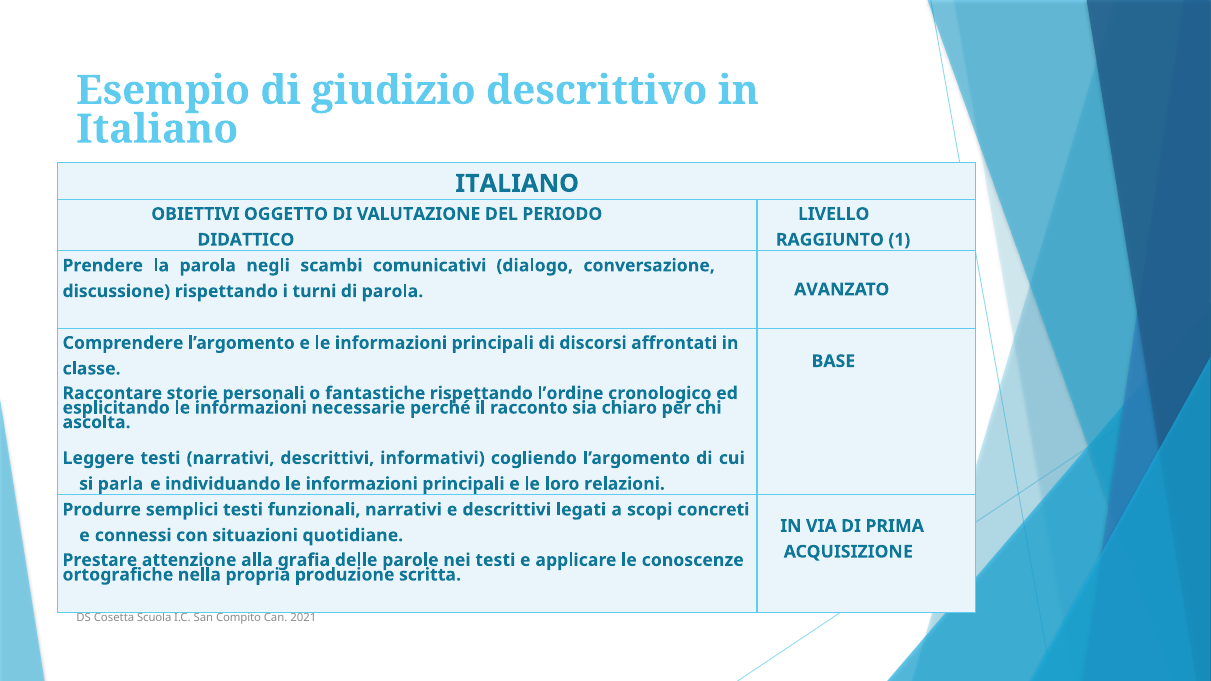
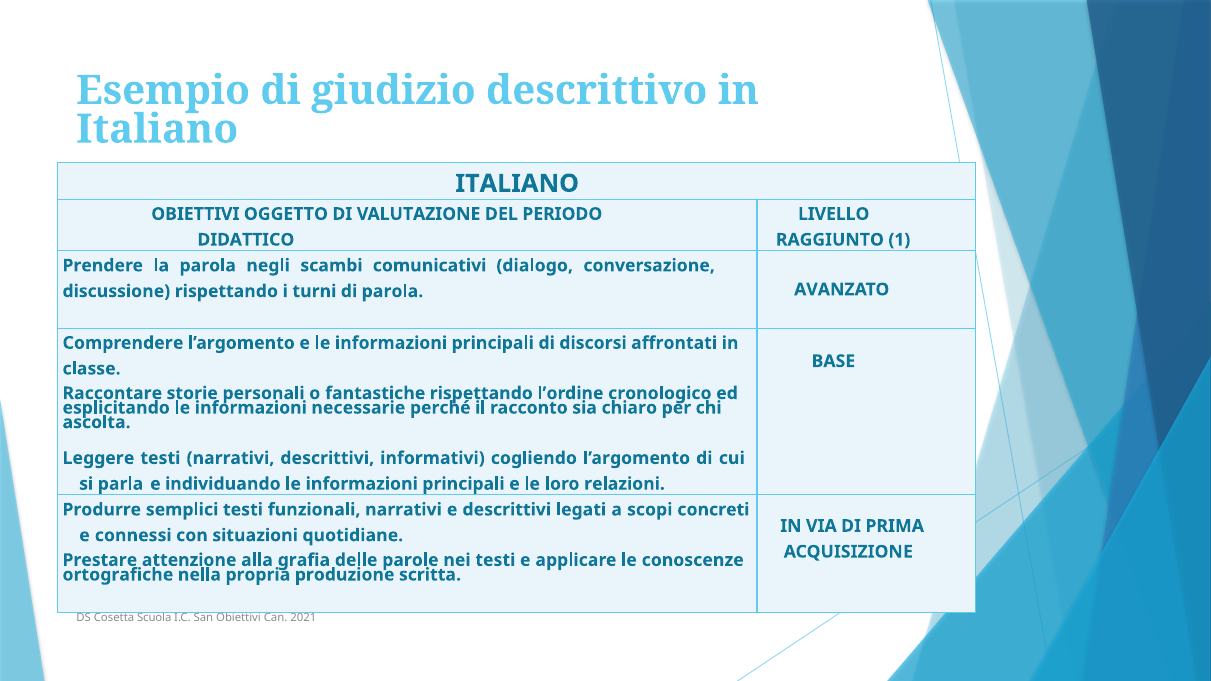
San Compito: Compito -> Obiettivi (239, 618)
